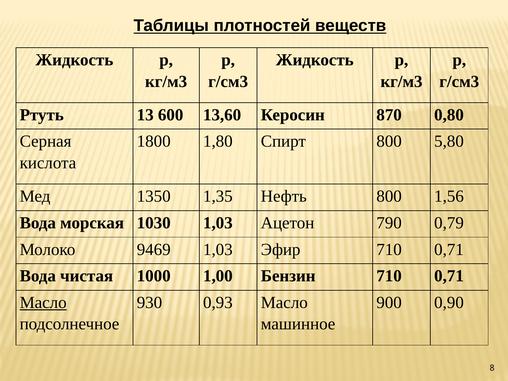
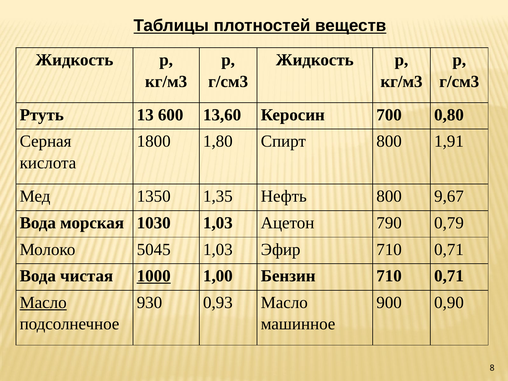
870: 870 -> 700 (389, 115)
5,80: 5,80 -> 1,91 (449, 141)
1,56: 1,56 -> 9,67 (449, 196)
9469: 9469 -> 5045 (154, 249)
1000 underline: none -> present (154, 276)
